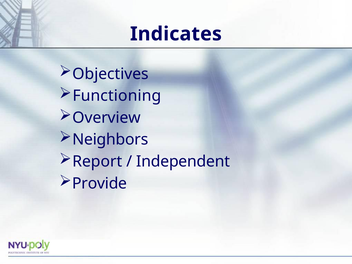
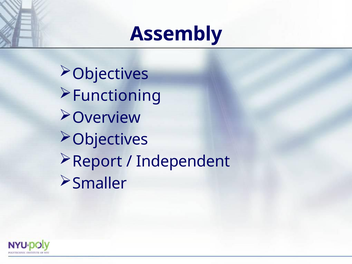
Indicates: Indicates -> Assembly (176, 34)
Neighbors: Neighbors -> Objectives (110, 140)
Provide: Provide -> Smaller (100, 183)
